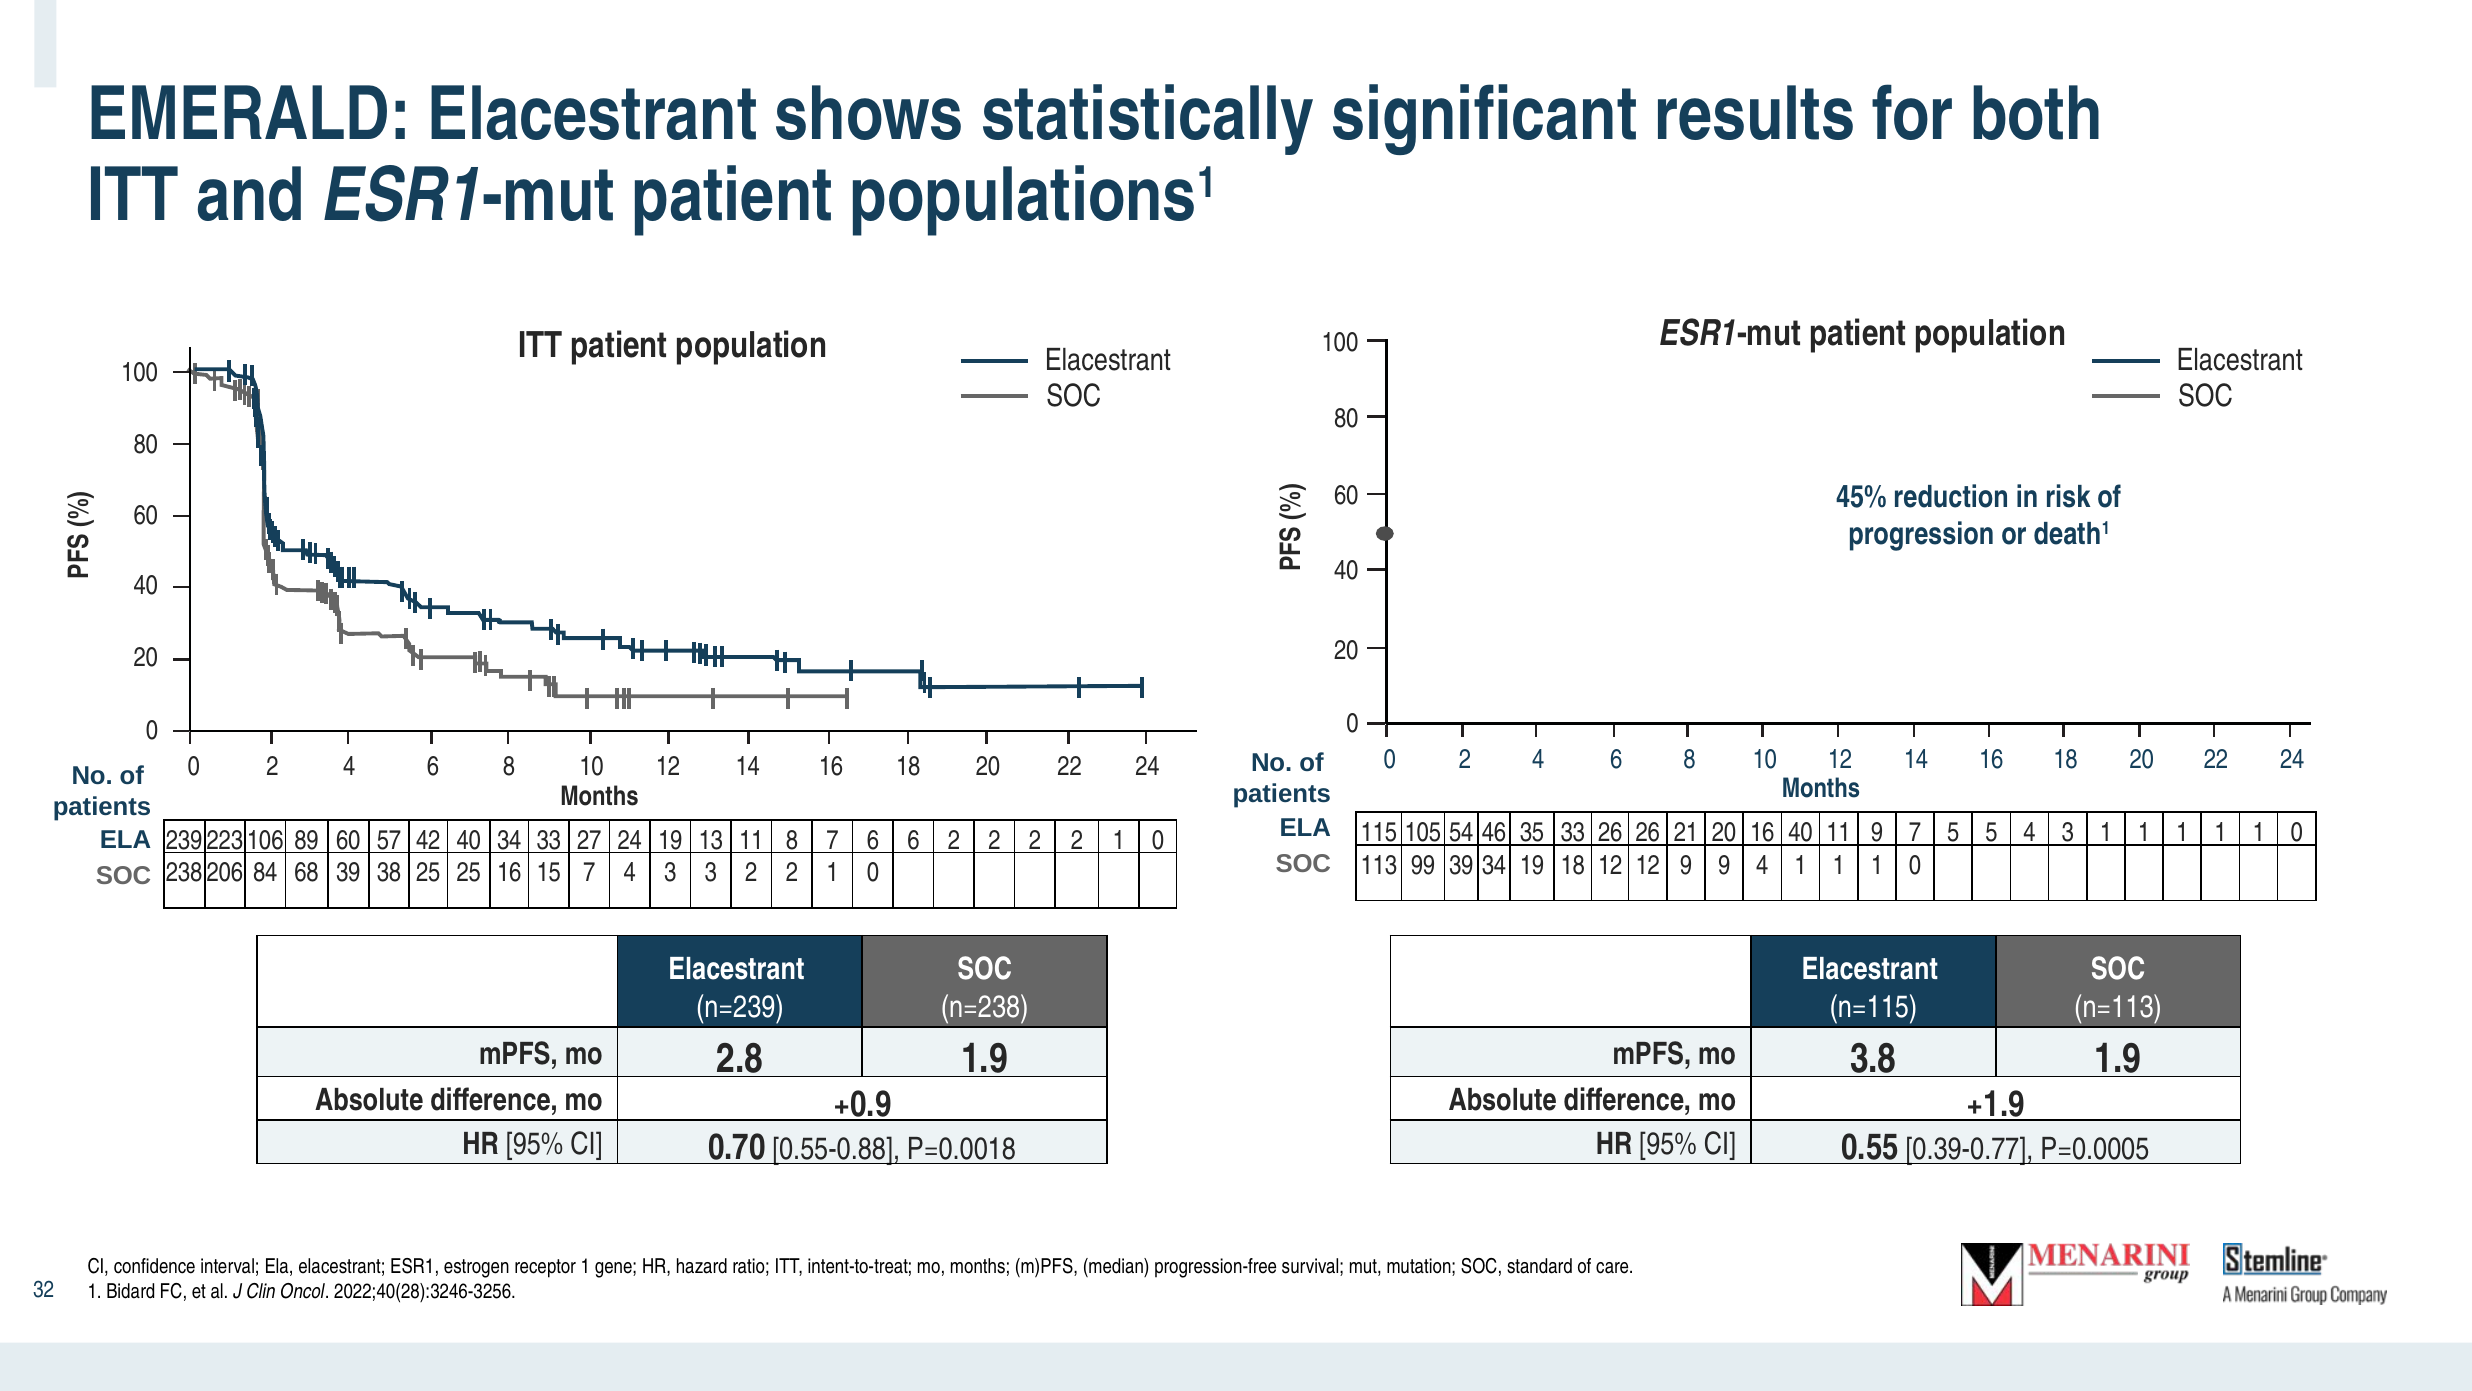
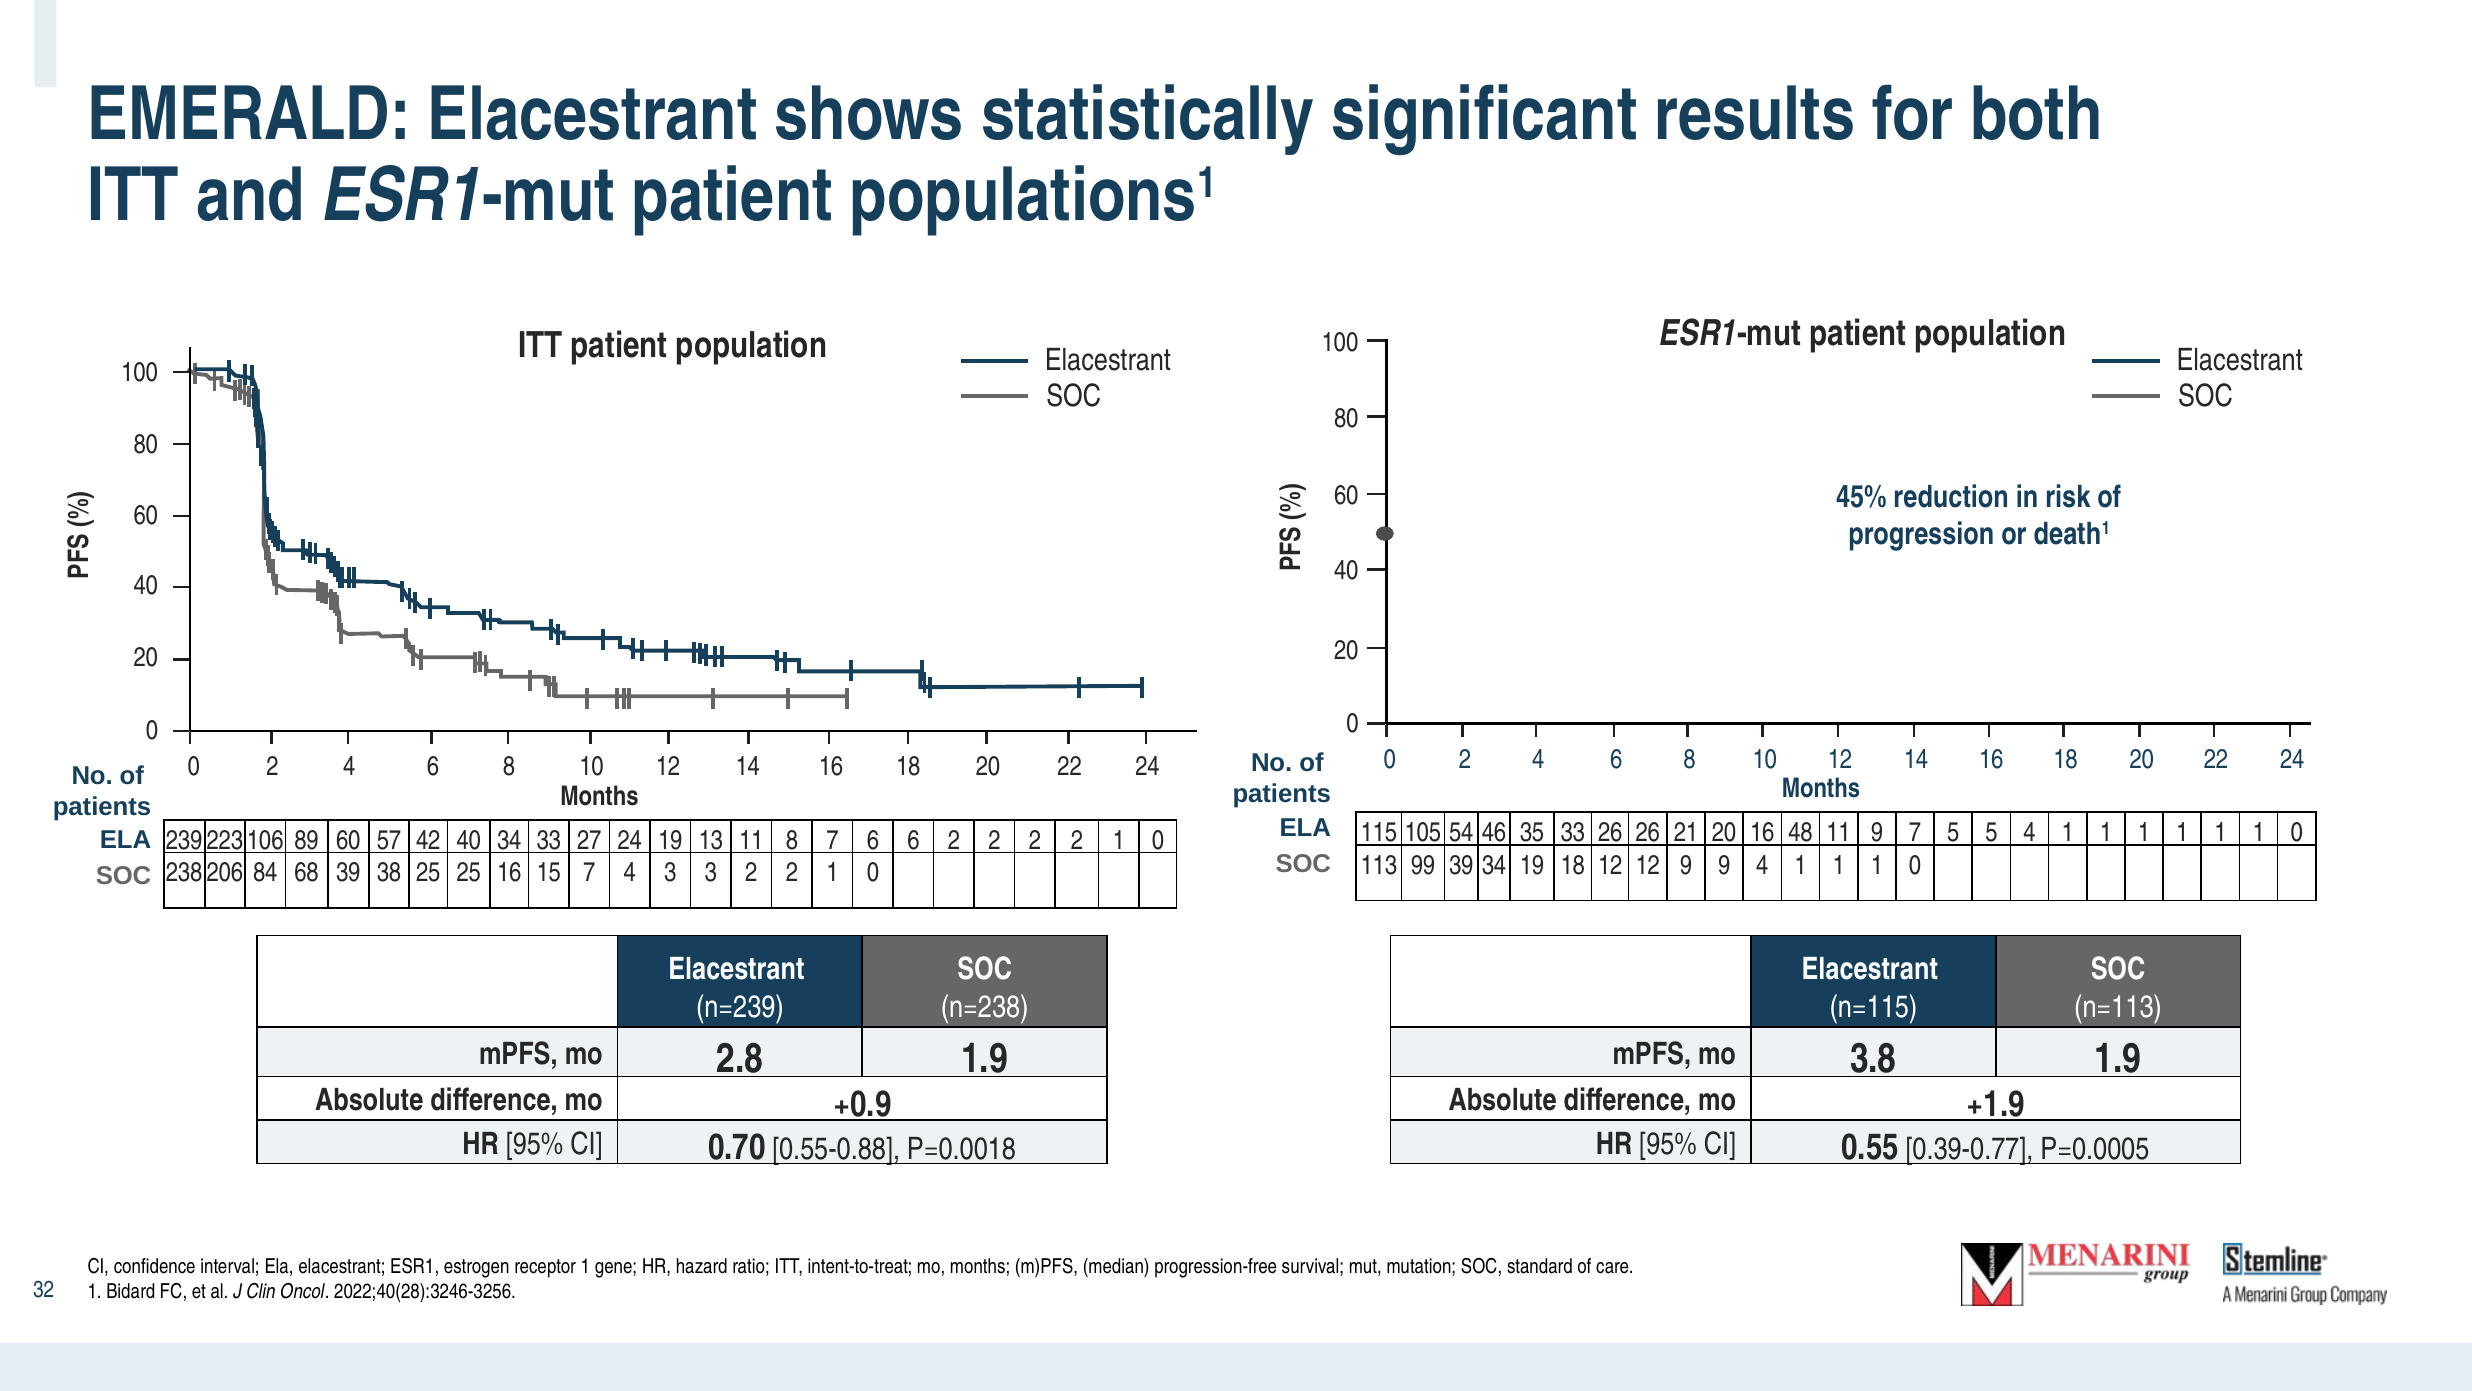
16 40: 40 -> 48 (1801, 832)
5 4 3: 3 -> 1 (2068, 832)
